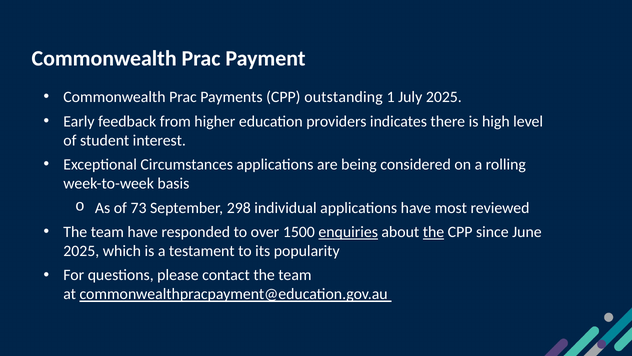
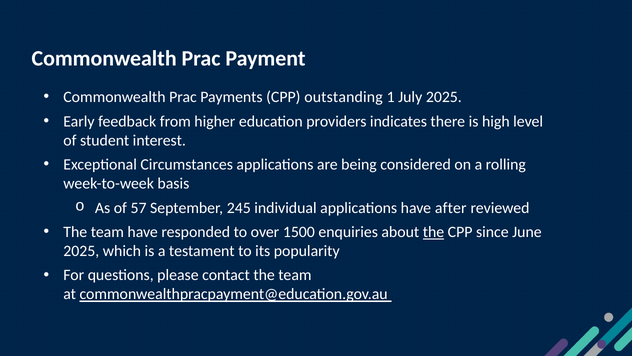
73: 73 -> 57 (139, 208)
298: 298 -> 245 (239, 208)
most: most -> after (451, 208)
enquiries underline: present -> none (348, 232)
